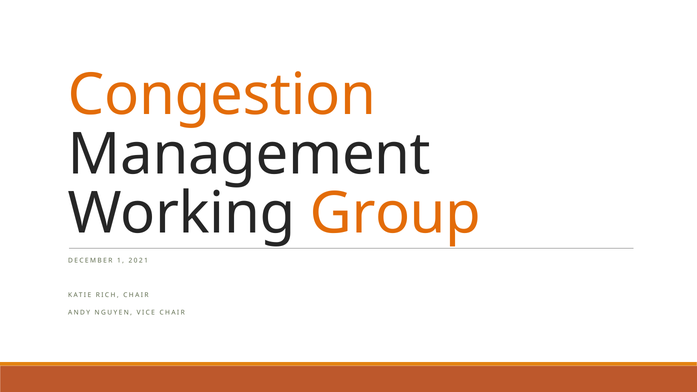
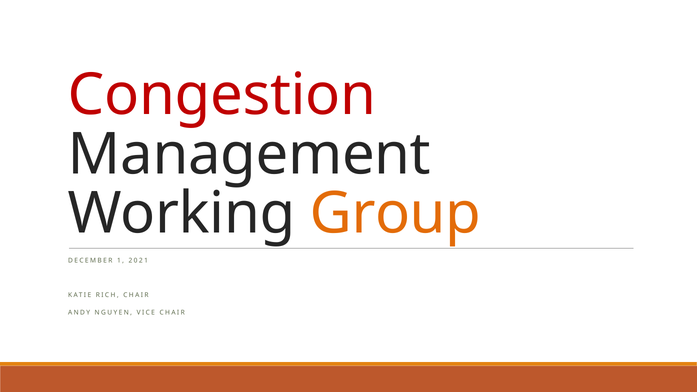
Congestion colour: orange -> red (222, 95)
